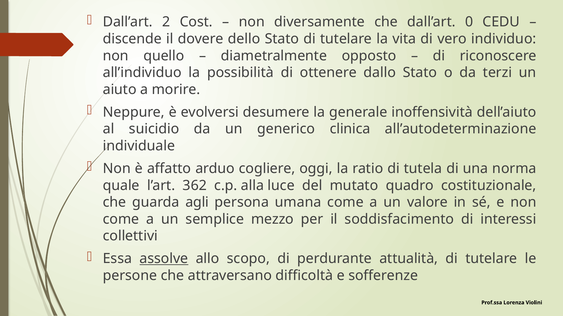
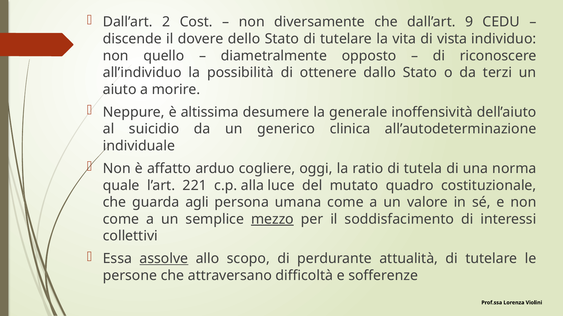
0: 0 -> 9 (469, 22)
vero: vero -> vista (452, 39)
evolversi: evolversi -> altissima (210, 112)
362: 362 -> 221 (195, 186)
mezzo underline: none -> present (272, 220)
